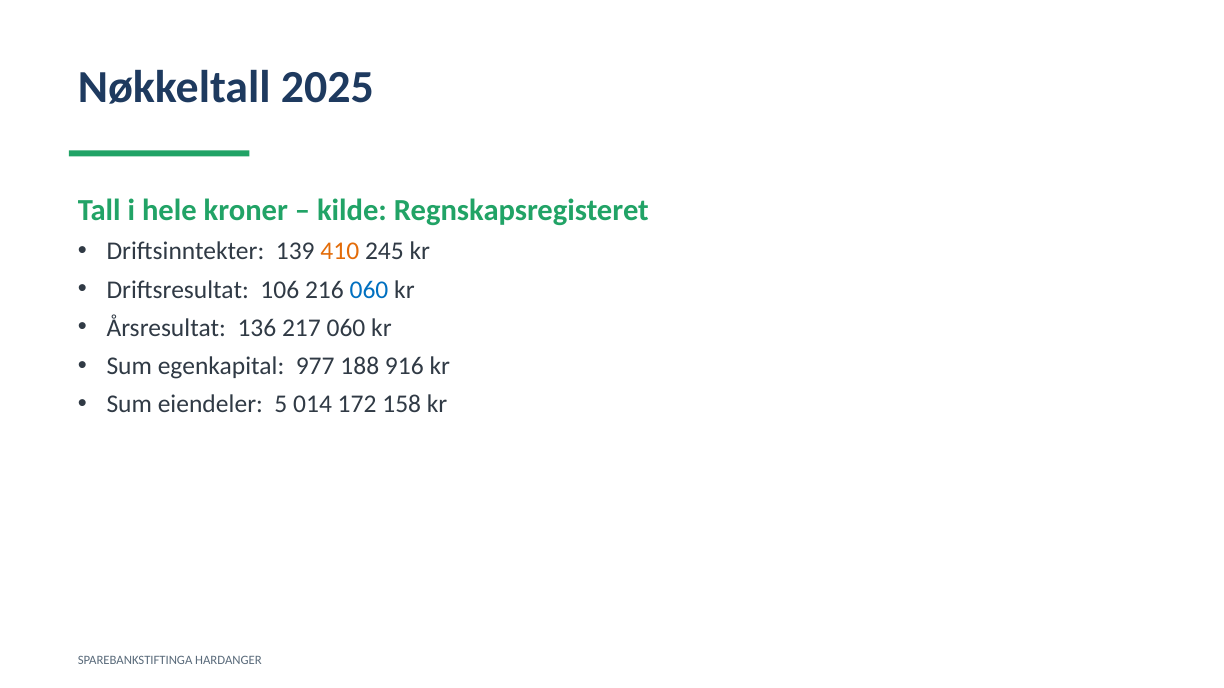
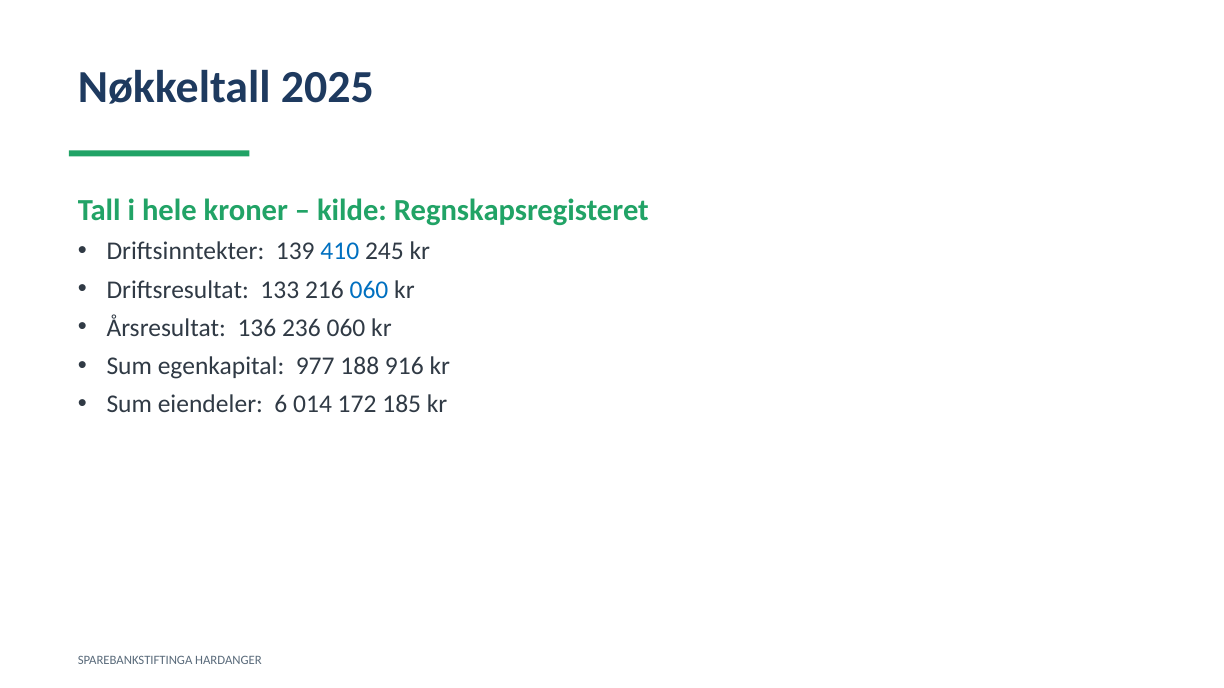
410 colour: orange -> blue (340, 252)
106: 106 -> 133 (280, 290)
217: 217 -> 236 (301, 328)
5: 5 -> 6 (281, 405)
158: 158 -> 185 (402, 405)
